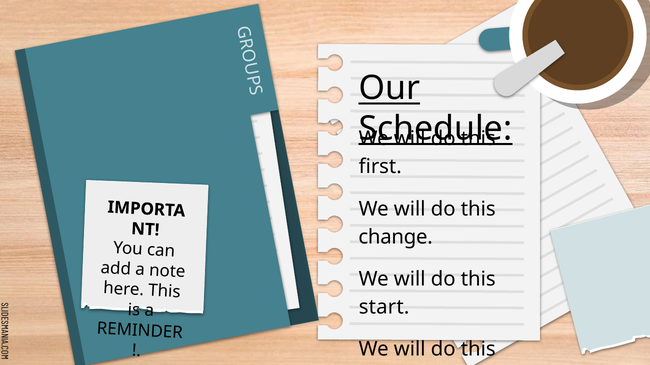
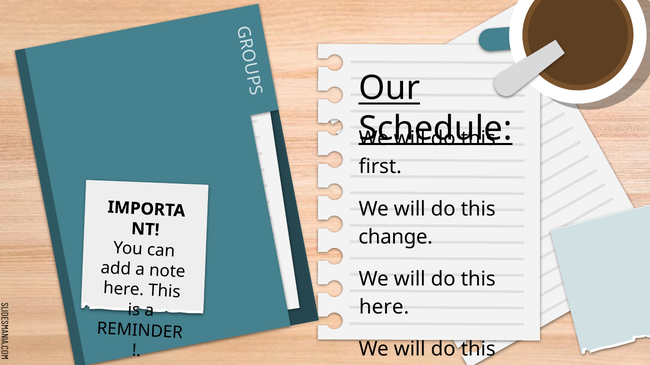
start: start -> here (384, 307)
